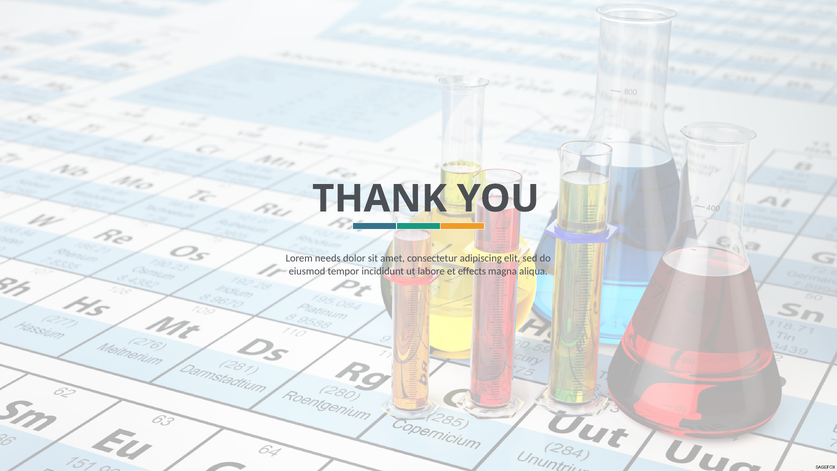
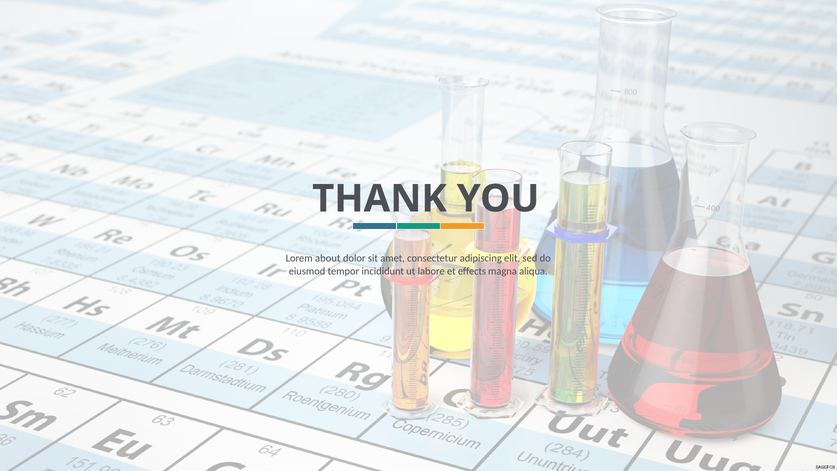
needs: needs -> about (328, 258)
